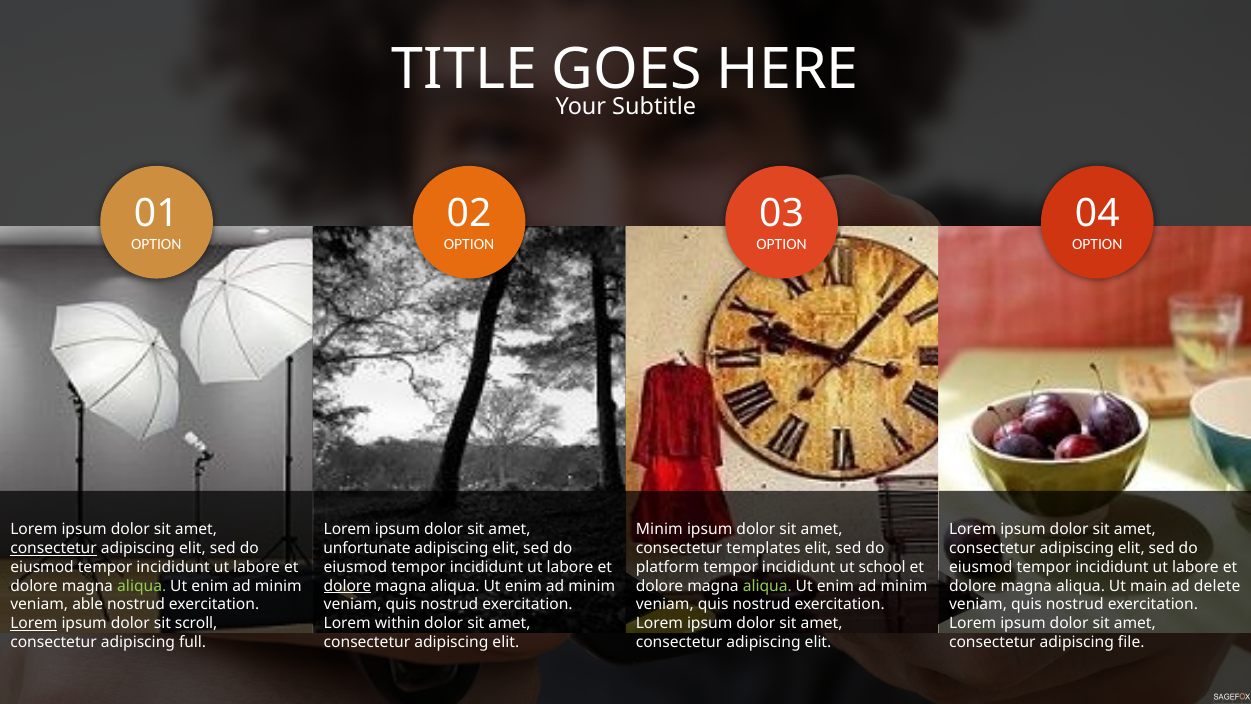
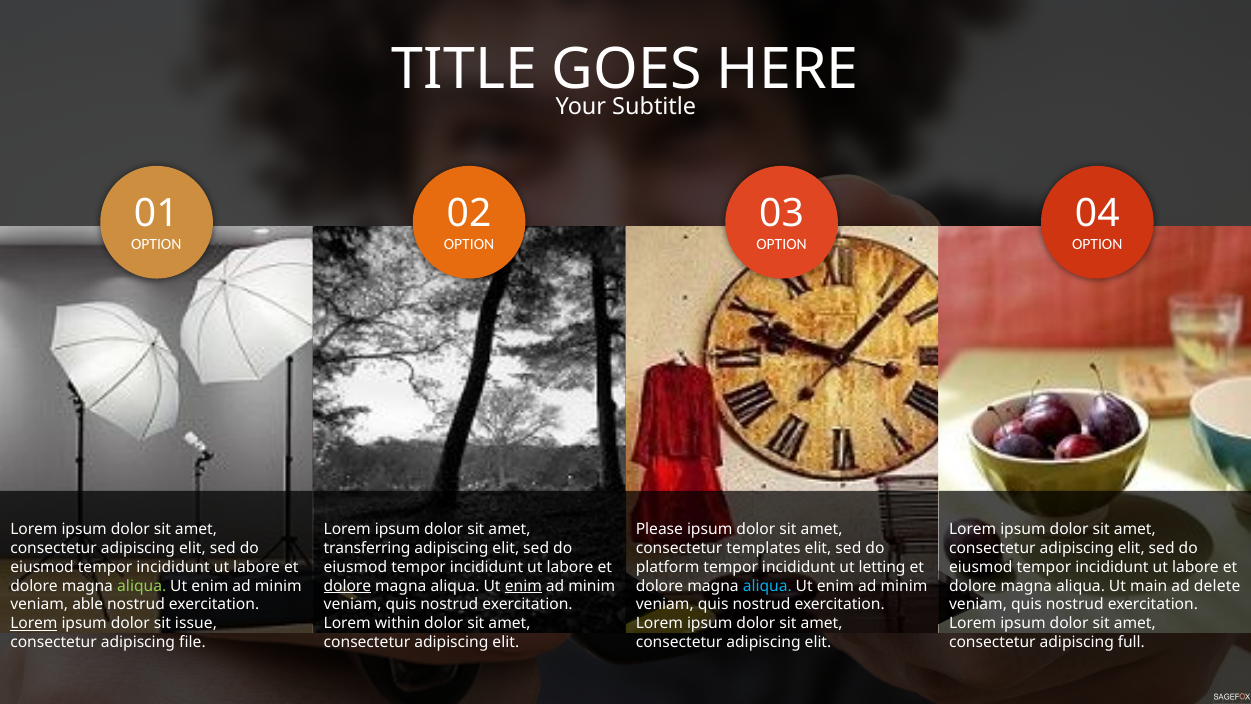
Minim: Minim -> Please (659, 529)
consectetur underline: present -> none (54, 548)
unfortunate: unfortunate -> transferring (367, 548)
school: school -> letting (882, 567)
enim underline: none -> present (523, 586)
aliqua colour: light green -> light blue (767, 586)
scroll: scroll -> issue (196, 623)
full: full -> file (192, 642)
file: file -> full (1131, 642)
